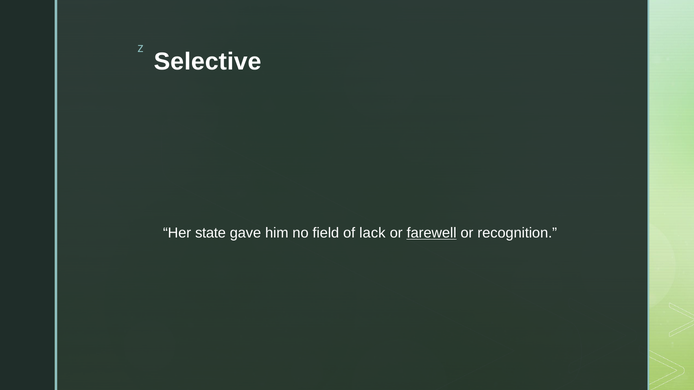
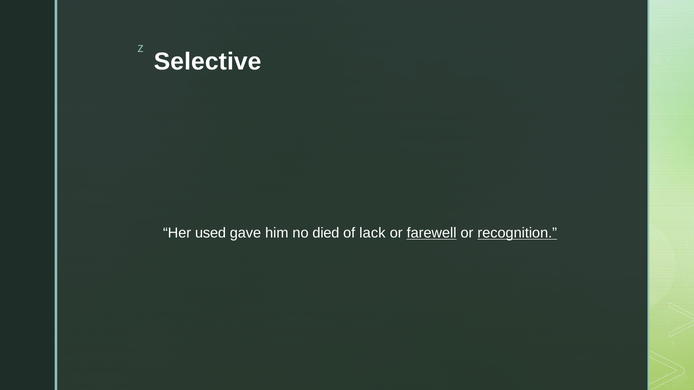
state: state -> used (211, 233)
field: field -> died (326, 233)
recognition underline: none -> present (517, 233)
